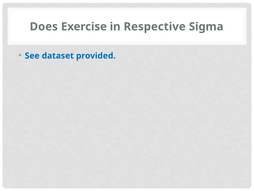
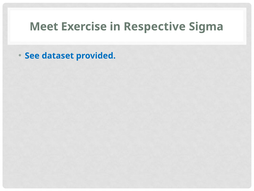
Does: Does -> Meet (44, 27)
